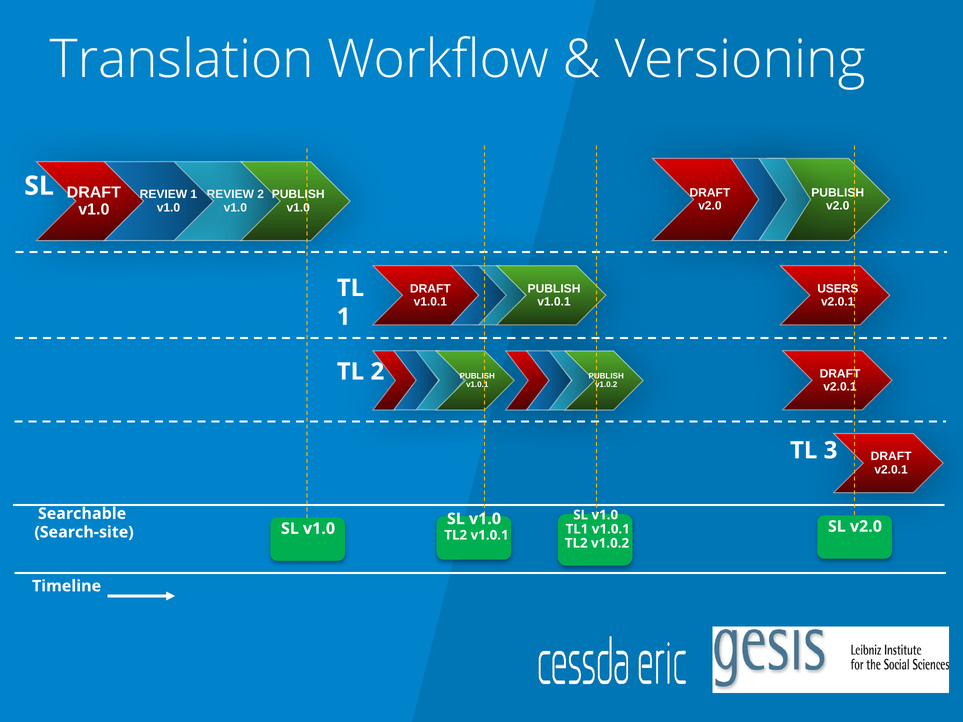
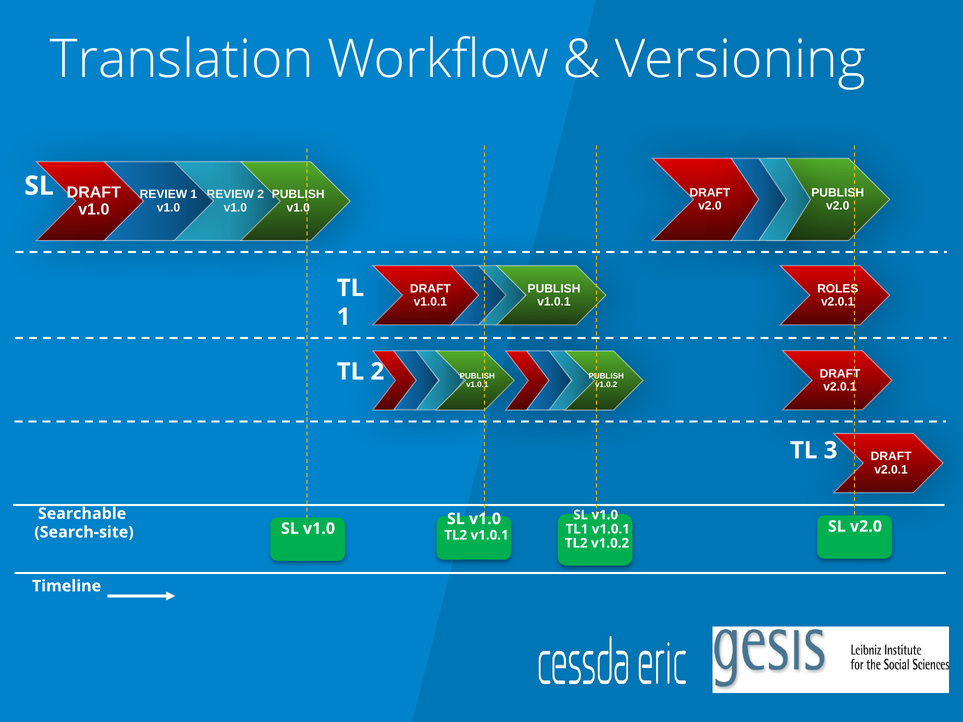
USERS: USERS -> ROLES (838, 289)
